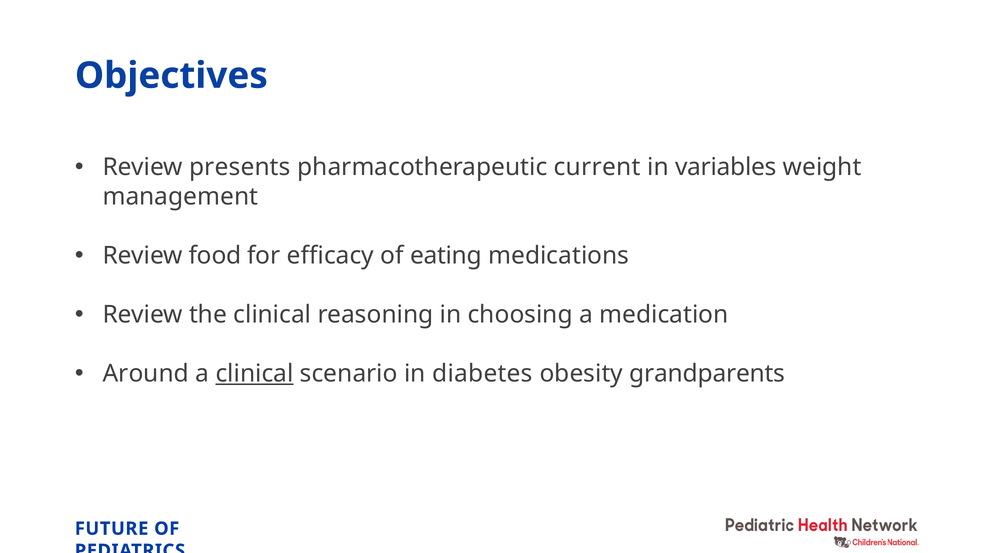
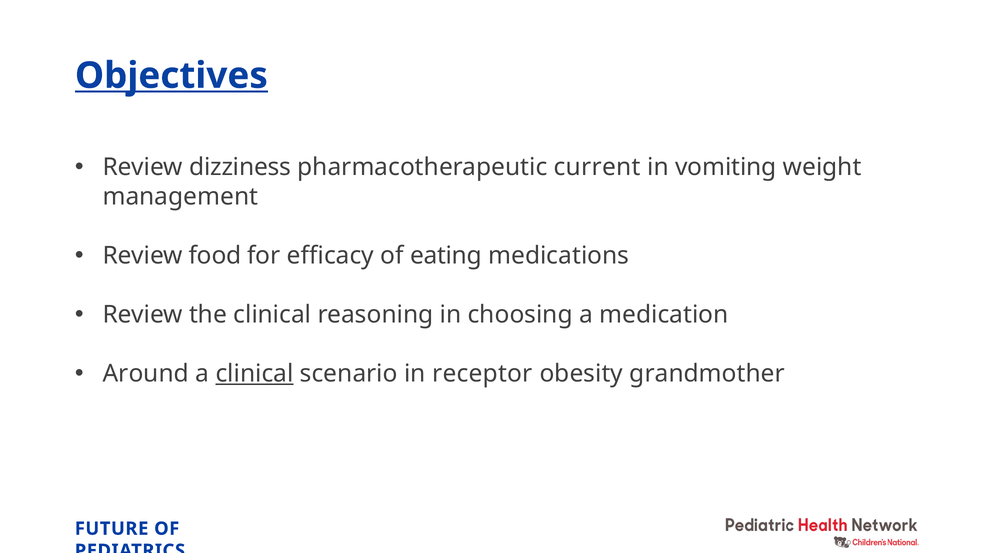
Objectives underline: none -> present (171, 76)
presents: presents -> dizziness (240, 167)
variables: variables -> vomiting (726, 167)
diabetes: diabetes -> receptor (482, 374)
grandparents: grandparents -> grandmother (707, 374)
